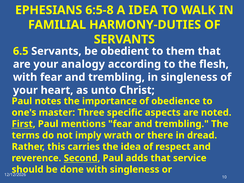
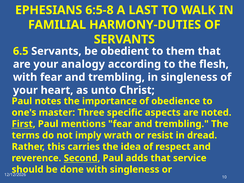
A IDEA: IDEA -> LAST (143, 10)
there: there -> resist (160, 135)
